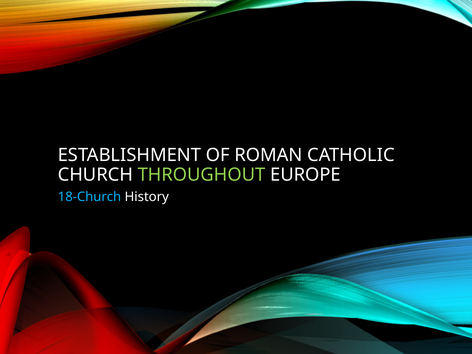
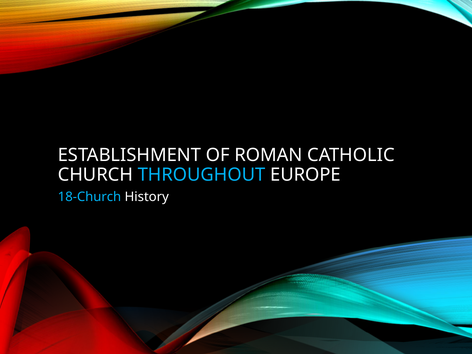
THROUGHOUT colour: light green -> light blue (202, 175)
